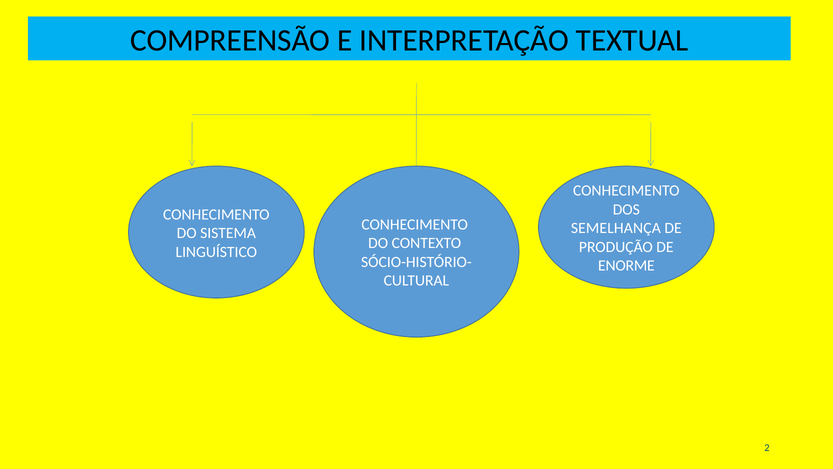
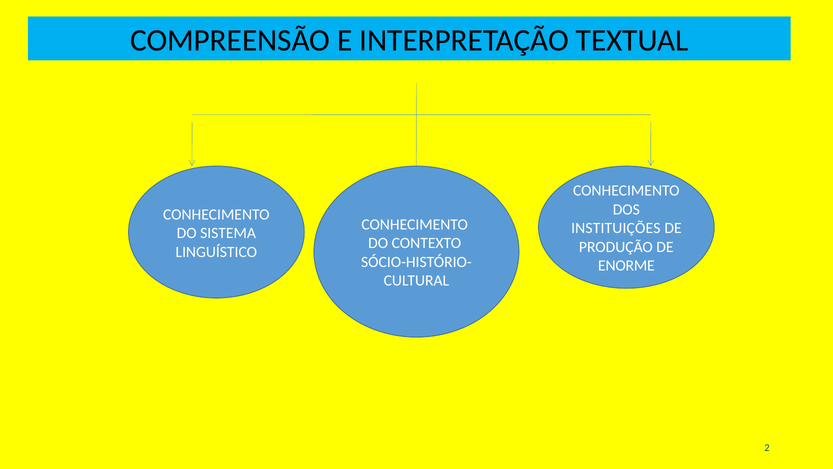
SEMELHANÇA: SEMELHANÇA -> INSTITUIÇÕES (616, 228)
